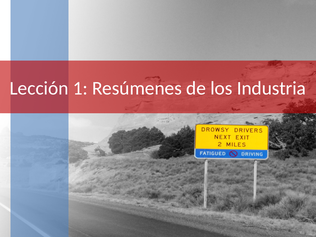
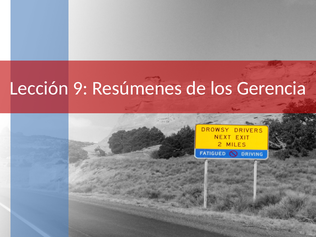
1: 1 -> 9 (80, 88)
Industria: Industria -> Gerencia (271, 88)
